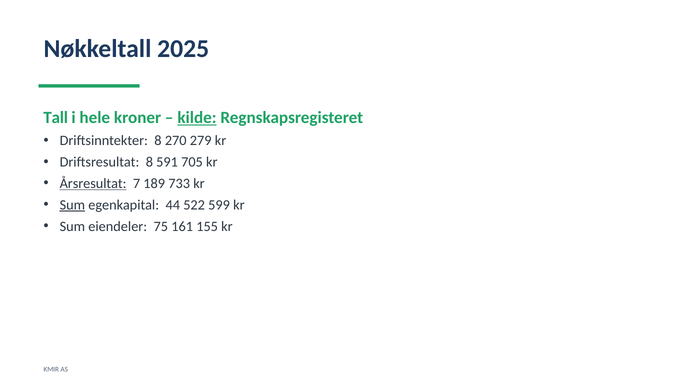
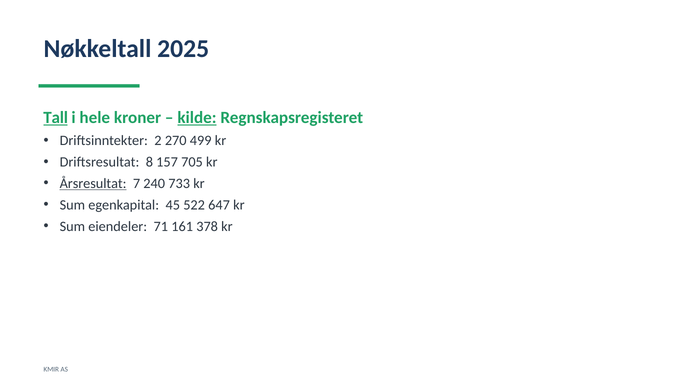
Tall underline: none -> present (56, 118)
Driftsinntekter 8: 8 -> 2 (158, 141)
279: 279 -> 499 (201, 141)
591: 591 -> 157 (167, 162)
189: 189 -> 240 (154, 184)
Sum underline: present -> none (72, 205)
44: 44 -> 45 (173, 205)
599: 599 -> 647 (219, 205)
75: 75 -> 71 (161, 227)
155: 155 -> 378 (207, 227)
